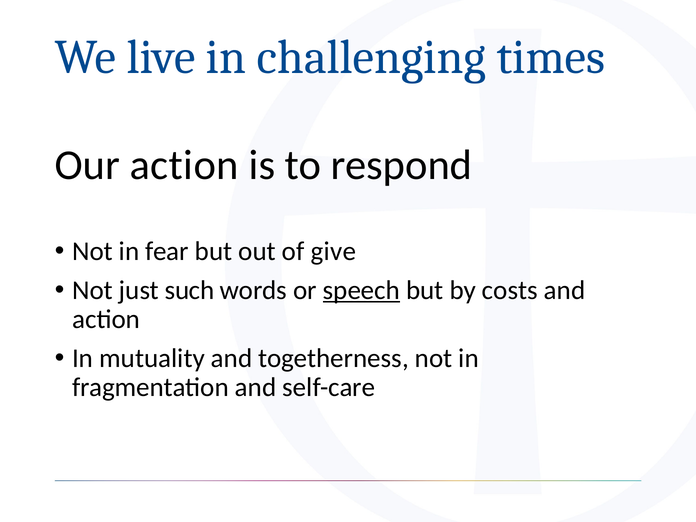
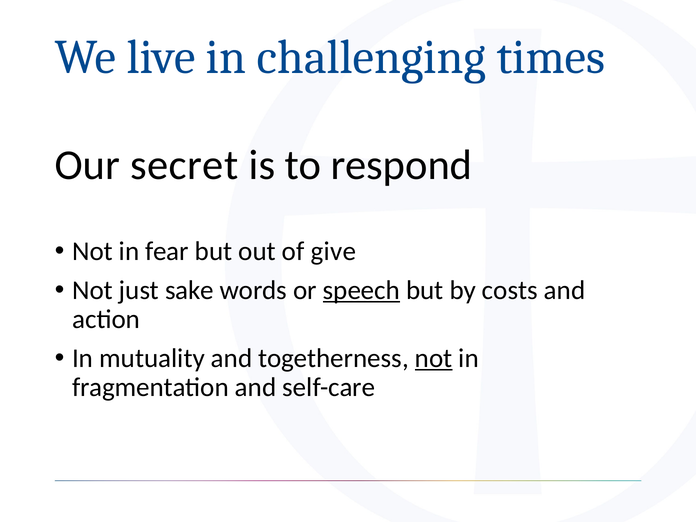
Our action: action -> secret (184, 165)
such: such -> sake (189, 290)
not underline: none -> present (434, 358)
